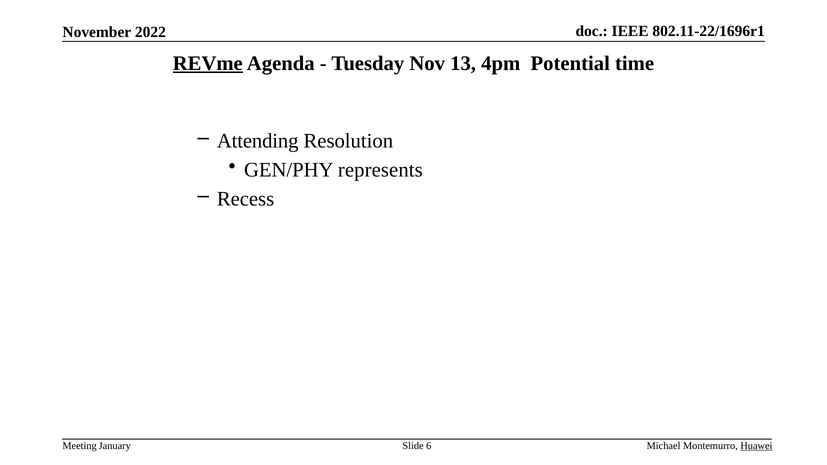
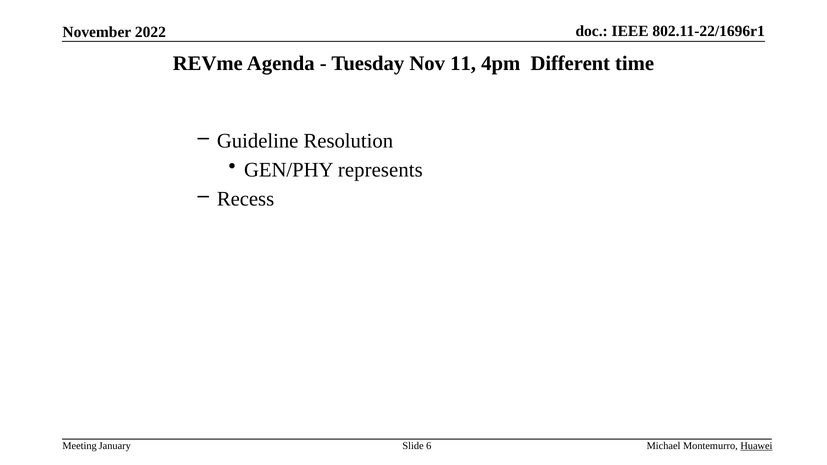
REVme underline: present -> none (208, 63)
13: 13 -> 11 (463, 63)
Potential: Potential -> Different (570, 63)
Attending: Attending -> Guideline (258, 141)
